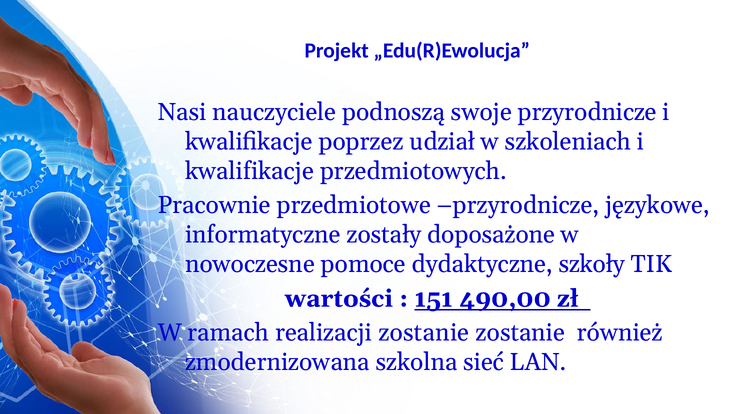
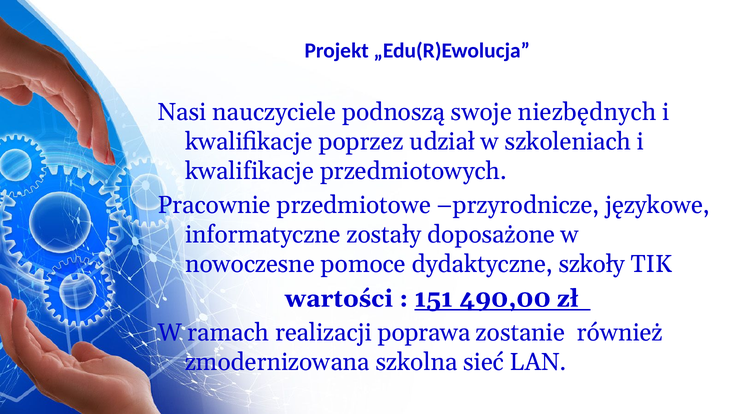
swoje przyrodnicze: przyrodnicze -> niezbędnych (587, 112)
realizacji zostanie: zostanie -> poprawa (424, 333)
